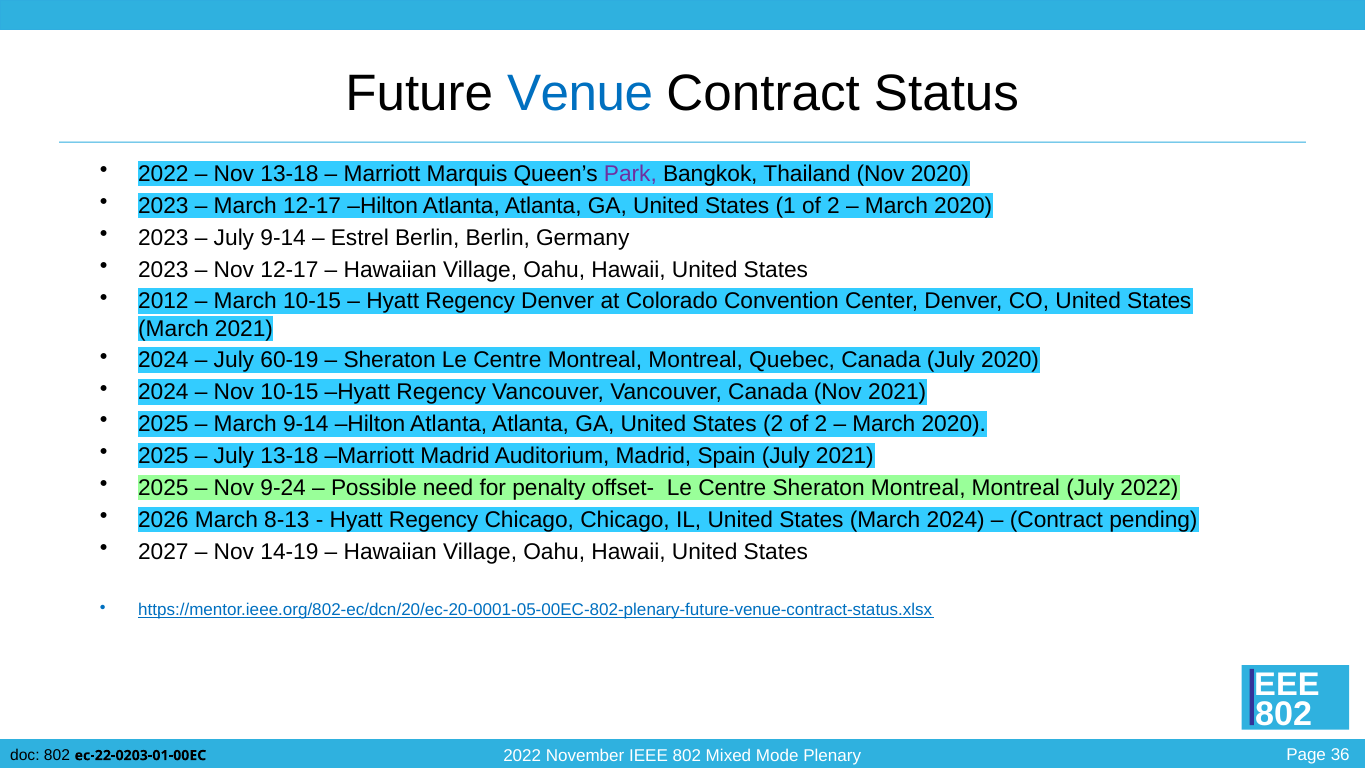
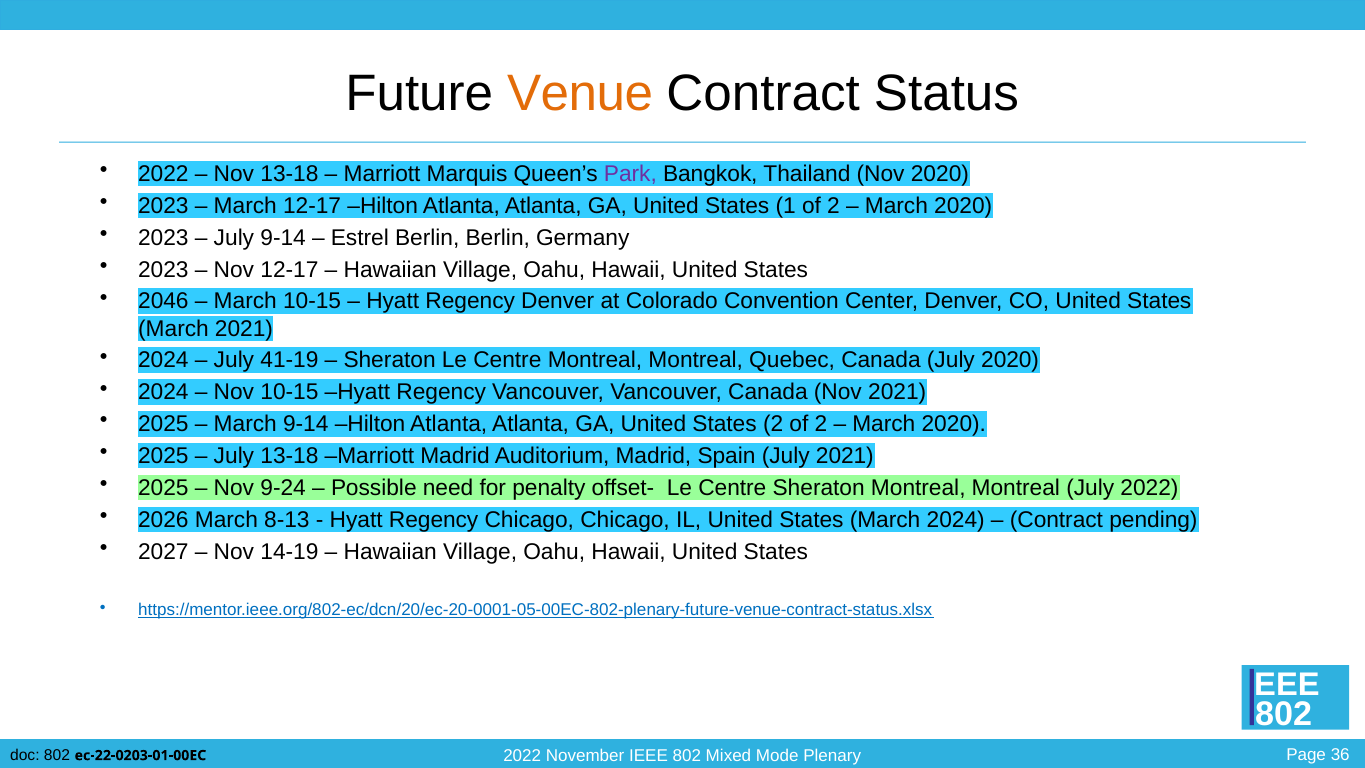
Venue colour: blue -> orange (580, 93)
2012: 2012 -> 2046 (163, 301)
60-19: 60-19 -> 41-19 (289, 360)
